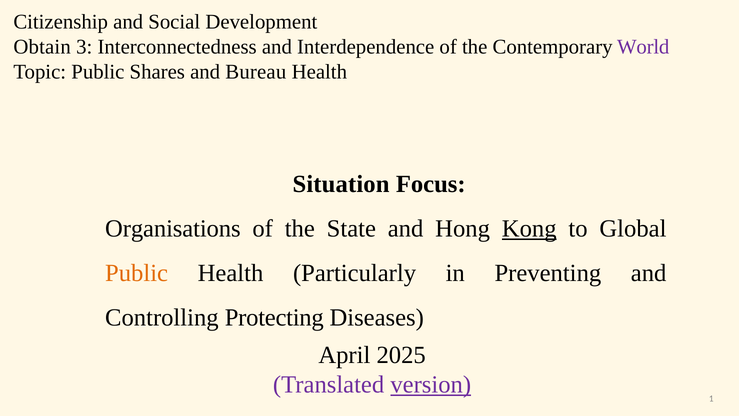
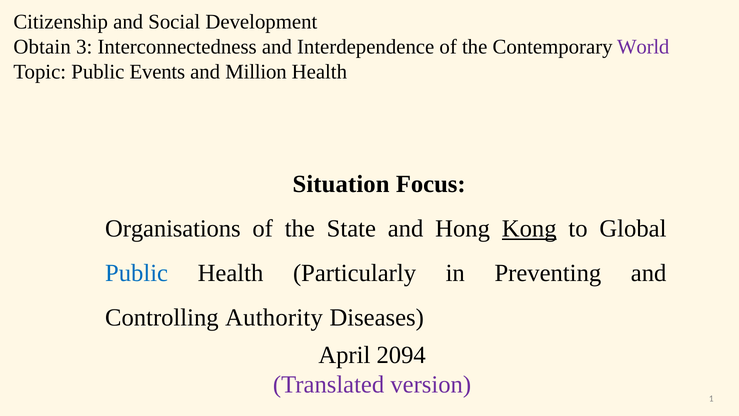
Shares: Shares -> Events (157, 72)
Bureau: Bureau -> Million (256, 72)
Public colour: orange -> blue (137, 273)
Protecting: Protecting -> Authority (274, 317)
2025: 2025 -> 2094 (401, 355)
version underline: present -> none (431, 384)
